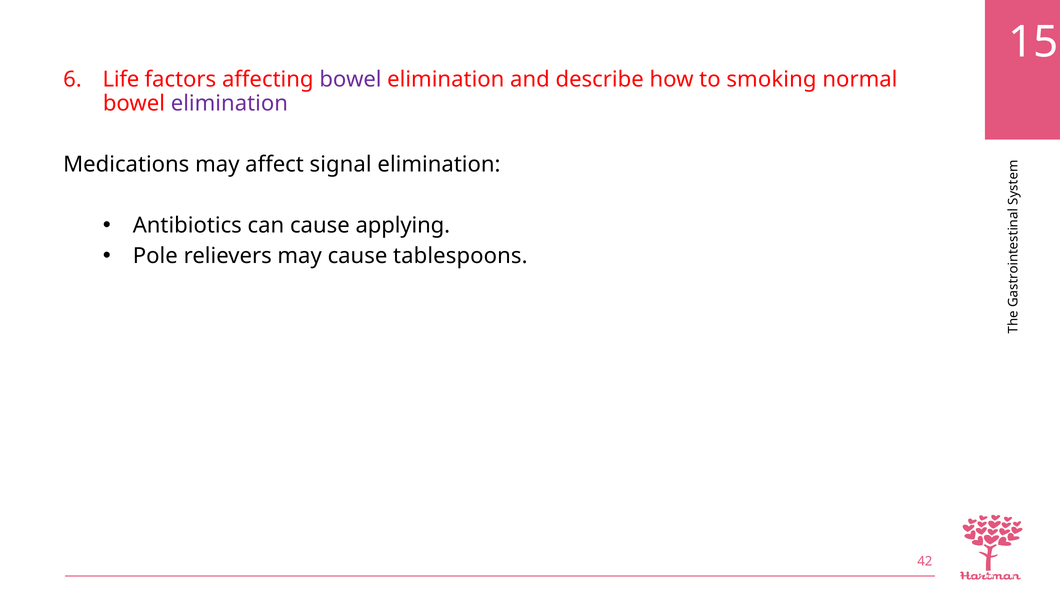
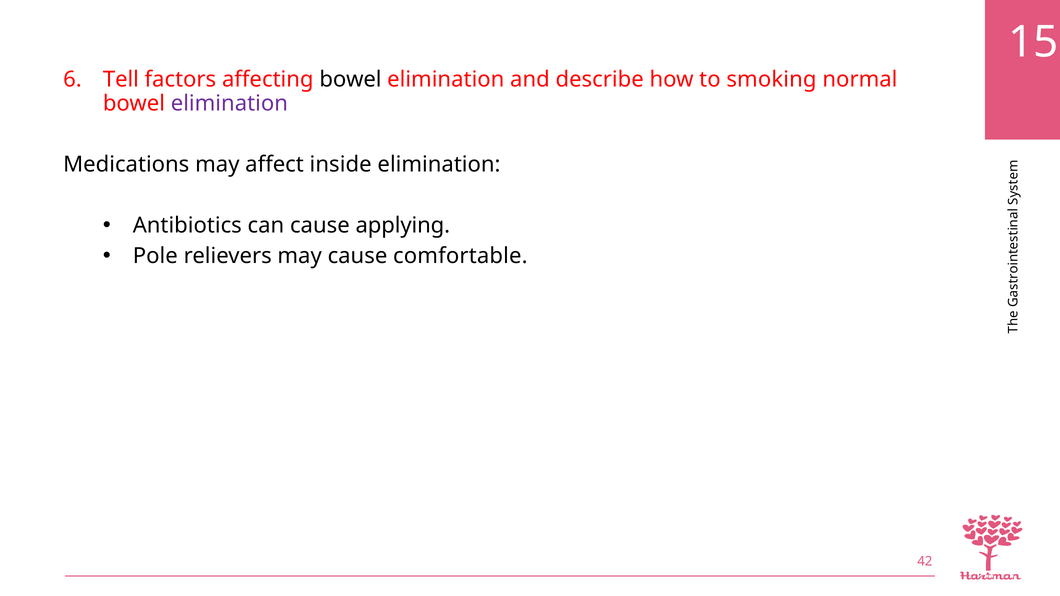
Life: Life -> Tell (121, 80)
bowel colour: purple -> black (350, 80)
signal: signal -> inside (341, 164)
tablespoons: tablespoons -> comfortable (460, 256)
